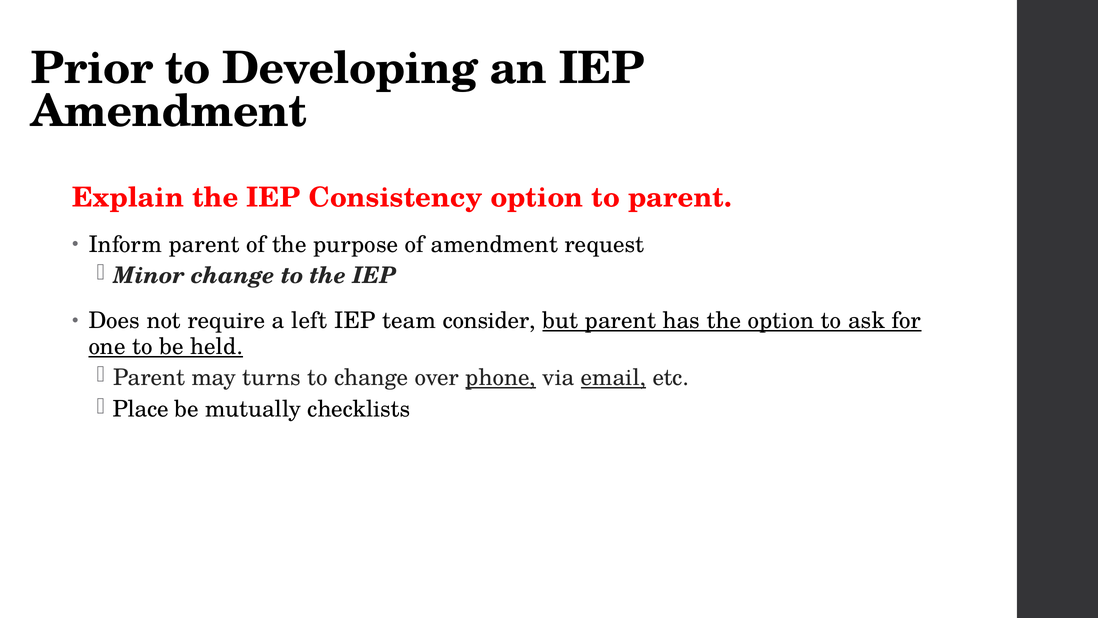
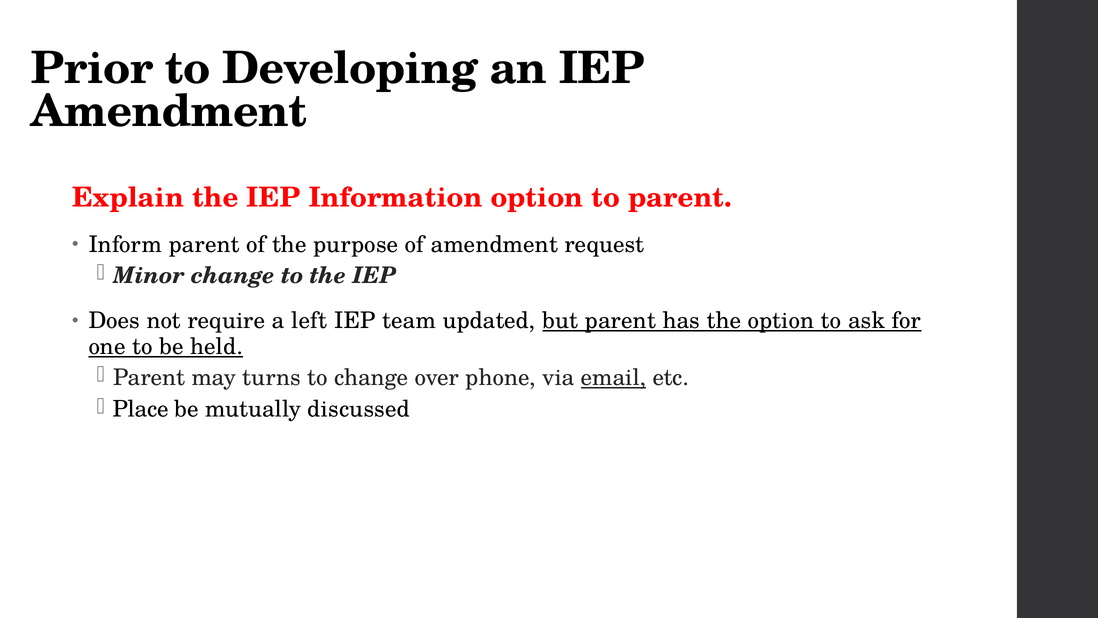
Consistency: Consistency -> Information (395, 198)
consider: consider -> updated (489, 321)
phone underline: present -> none (501, 378)
checklists: checklists -> discussed (359, 409)
